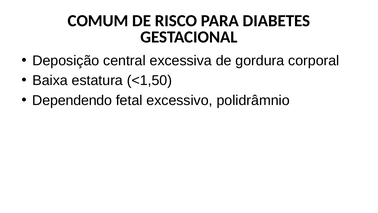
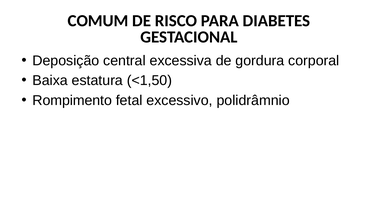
Dependendo: Dependendo -> Rompimento (72, 100)
